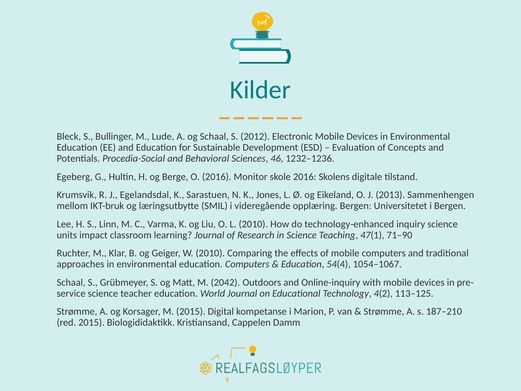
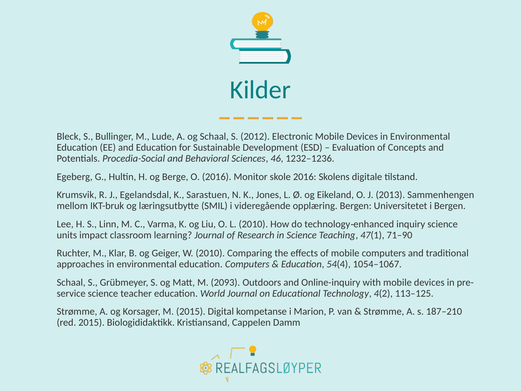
2042: 2042 -> 2093 (225, 282)
